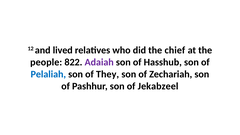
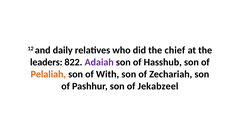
lived: lived -> daily (63, 50)
people: people -> leaders (46, 62)
Pelaliah colour: blue -> orange (48, 74)
They: They -> With (108, 74)
